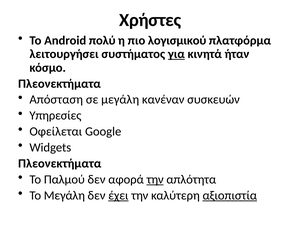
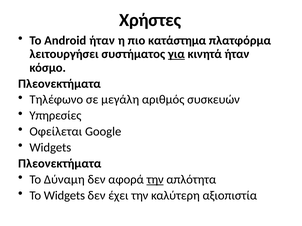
Android πολύ: πολύ -> ήταν (102, 41)
λογισμικού: λογισμικού -> κατάστημα (177, 41)
Απόσταση: Απόσταση -> Τηλέφωνο (56, 100)
κανέναν: κανέναν -> αριθμός (163, 100)
Παλμού: Παλμού -> Δύναμη (64, 180)
Το Μεγάλη: Μεγάλη -> Widgets (64, 196)
έχει underline: present -> none (118, 196)
αξιοπιστία underline: present -> none (230, 196)
